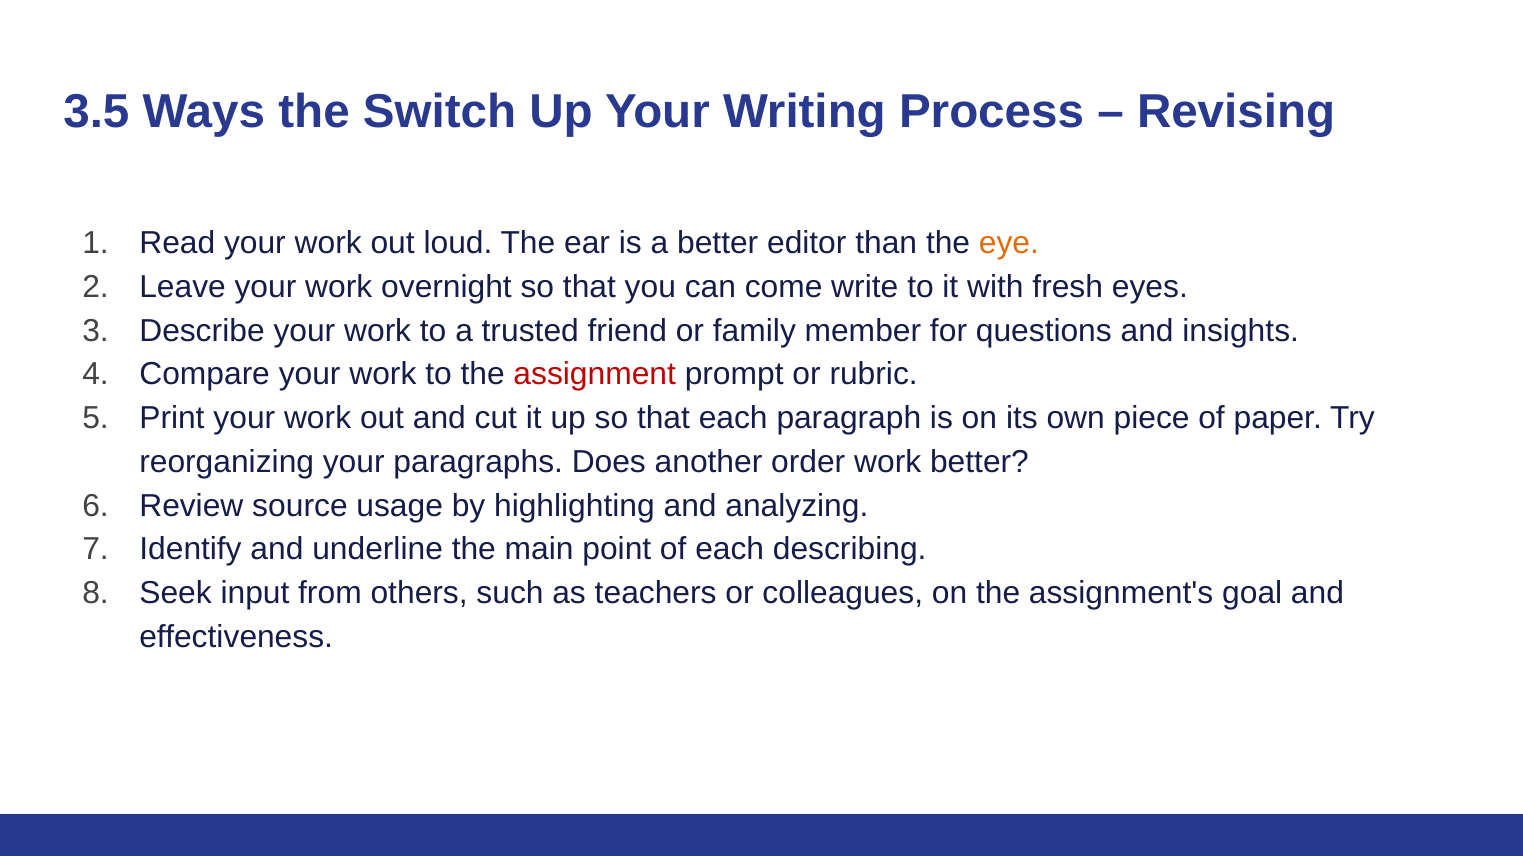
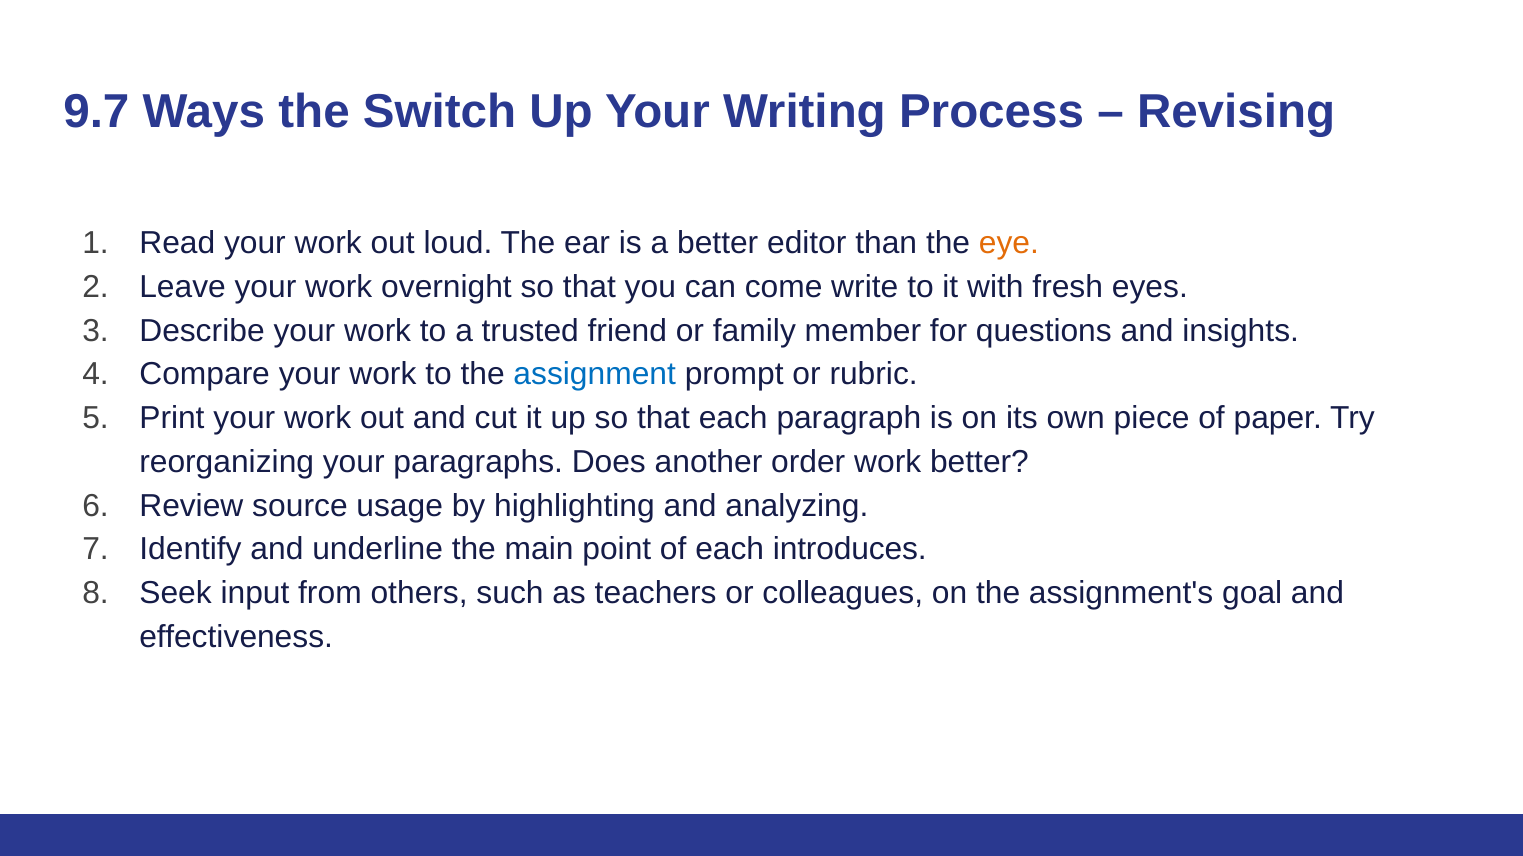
3.5: 3.5 -> 9.7 (96, 112)
assignment colour: red -> blue (595, 375)
describing: describing -> introduces (850, 550)
